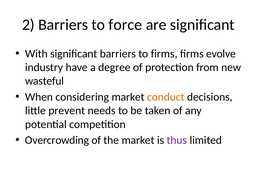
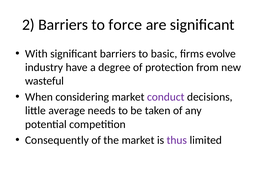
to firms: firms -> basic (164, 54)
conduct colour: orange -> purple (166, 97)
prevent: prevent -> average (67, 111)
Overcrowding: Overcrowding -> Consequently (57, 141)
